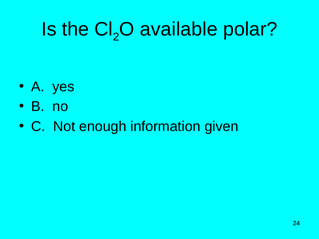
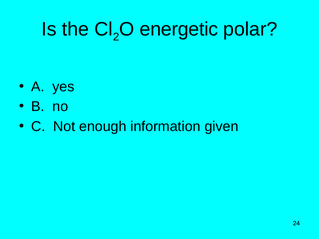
available: available -> energetic (179, 29)
